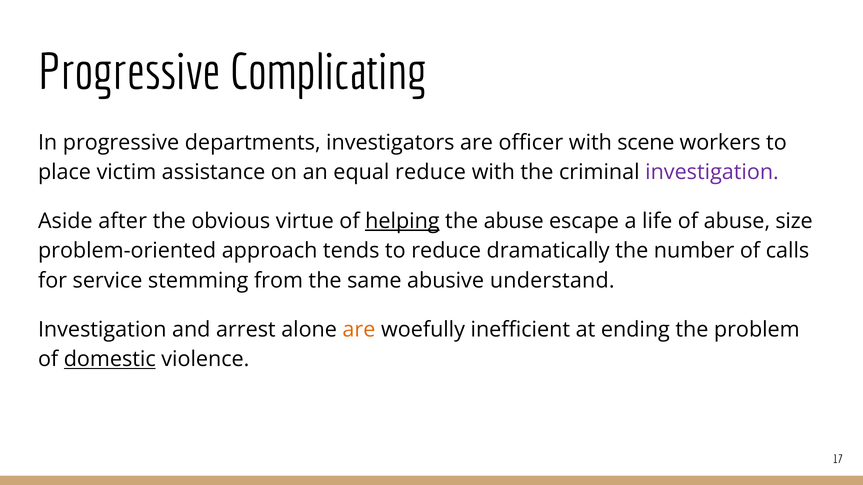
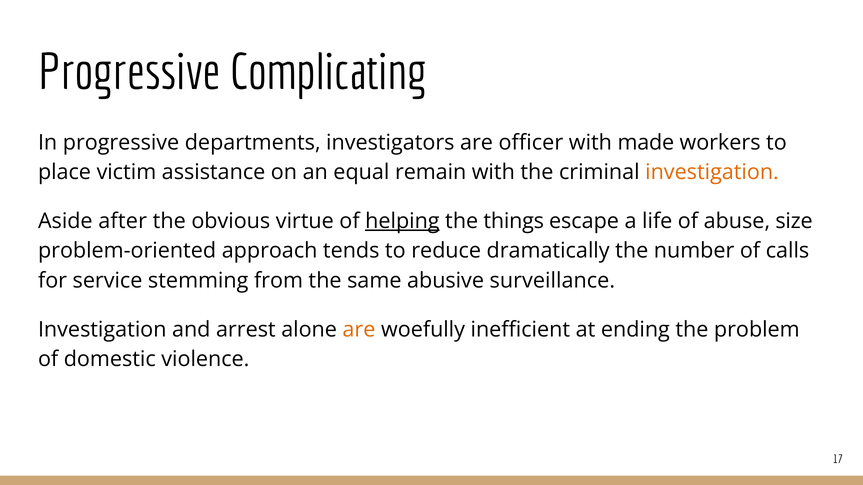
scene: scene -> made (646, 143)
equal reduce: reduce -> remain (431, 172)
investigation colour: purple -> orange (712, 172)
the abuse: abuse -> things (514, 221)
understand: understand -> surveillance (552, 281)
domestic underline: present -> none (110, 359)
